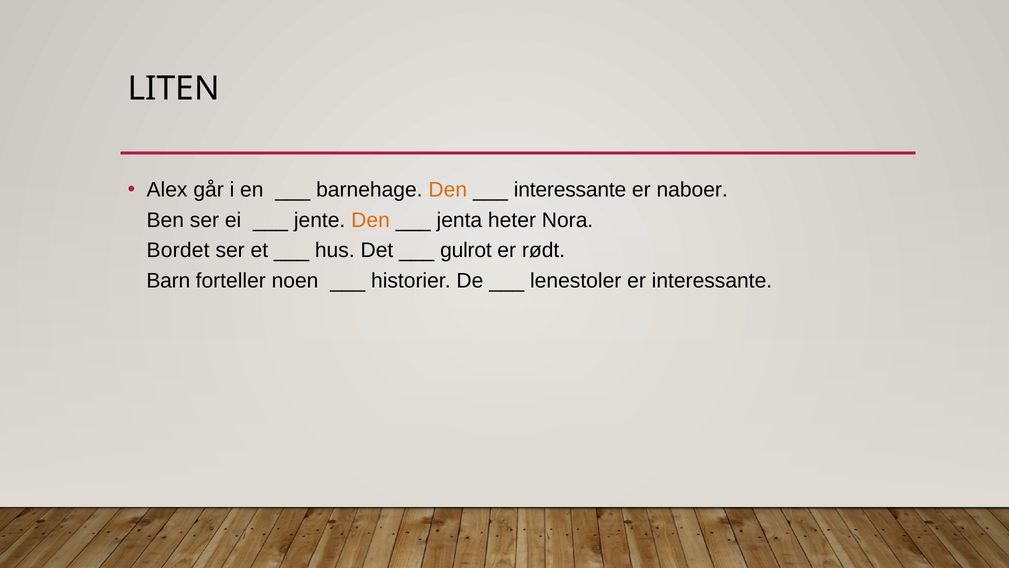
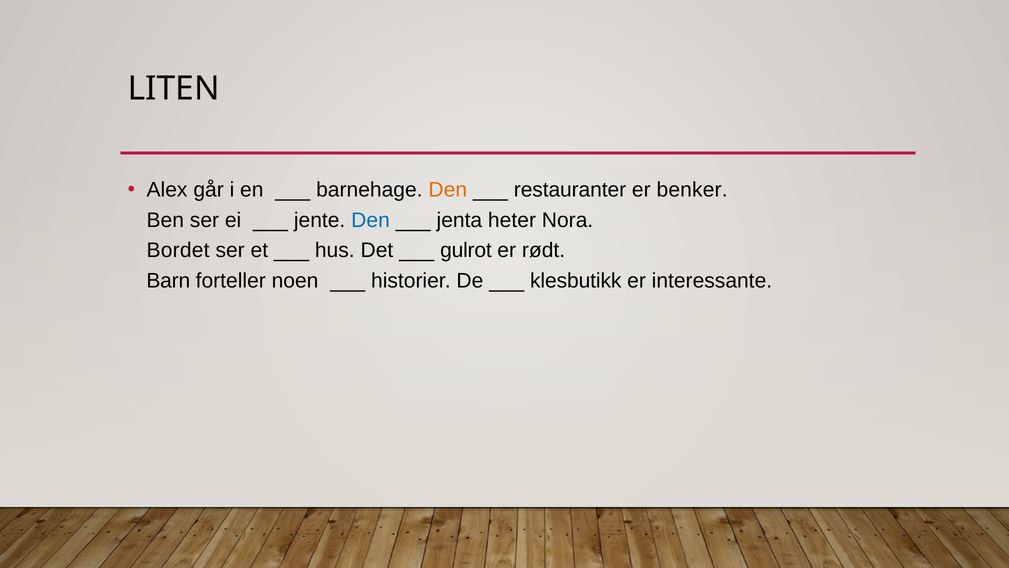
interessante: interessante -> restauranter (570, 190)
naboer: naboer -> benker (692, 190)
Den colour: orange -> blue (371, 220)
lenestoler: lenestoler -> klesbutikk (576, 281)
